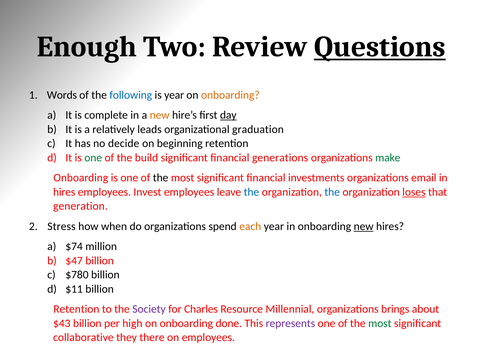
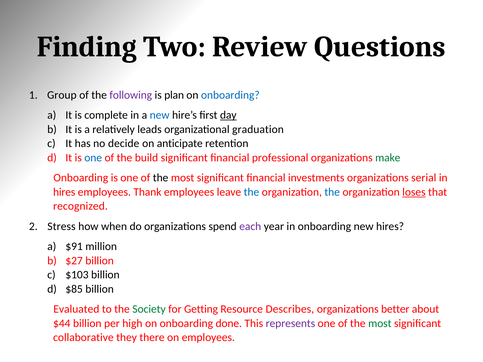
Enough: Enough -> Finding (87, 47)
Questions underline: present -> none (380, 47)
Words: Words -> Group (62, 95)
following colour: blue -> purple (131, 95)
is year: year -> plan (174, 95)
onboarding colour: orange -> blue (230, 95)
new colour: orange -> blue (160, 115)
beginning: beginning -> anticipate (180, 144)
one colour: green -> blue (93, 158)
generations: generations -> professional (280, 158)
email: email -> serial (424, 178)
Invest: Invest -> Thank (147, 192)
generation: generation -> recognized (80, 206)
each colour: orange -> purple (250, 226)
new underline: present -> none (364, 226)
$74: $74 -> $91 (74, 247)
$47: $47 -> $27 (74, 261)
$780: $780 -> $103 (77, 275)
$11: $11 -> $85 (74, 289)
Retention: Retention -> Evaluated (76, 309)
Society colour: purple -> green (149, 309)
Charles: Charles -> Getting (201, 309)
Millennial: Millennial -> Describes (290, 309)
brings: brings -> better (395, 309)
$43: $43 -> $44 (62, 324)
